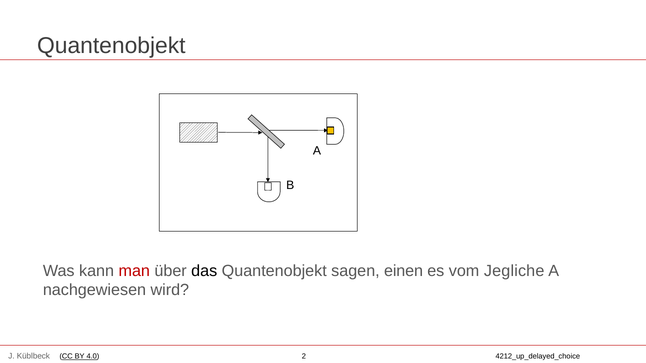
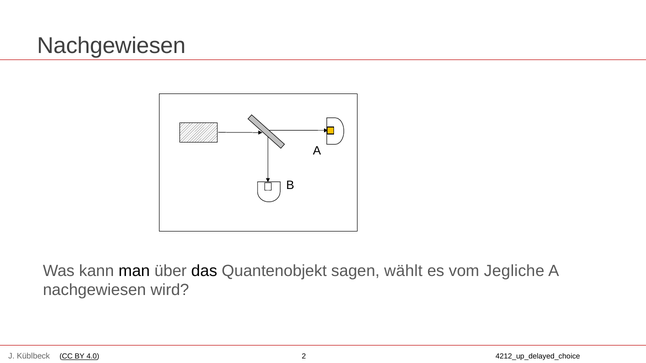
Quantenobjekt: Quantenobjekt -> Nachgewiesen (111, 46)
man colour: red -> black (134, 271)
einen: einen -> wählt (403, 271)
